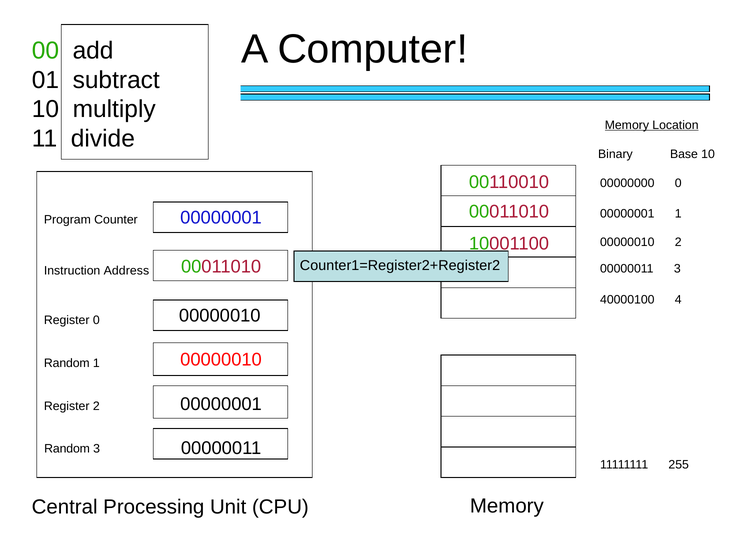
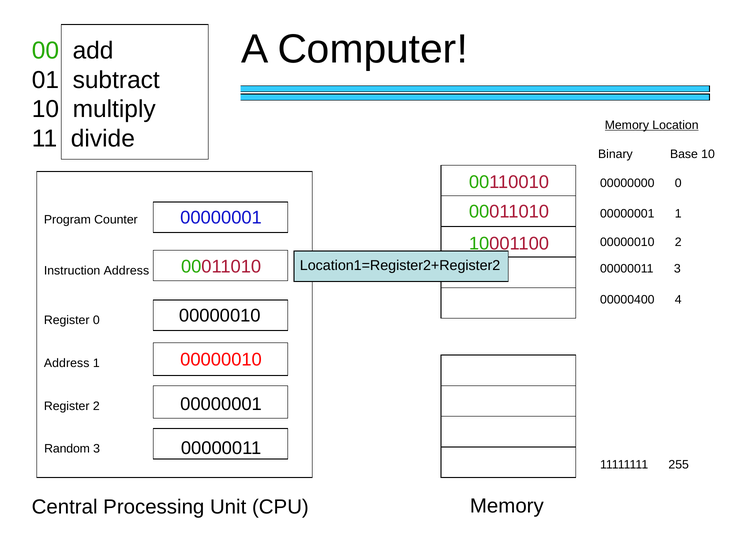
Counter1=Register2+Register2: Counter1=Register2+Register2 -> Location1=Register2+Register2 (400, 265)
40000100: 40000100 -> 00000400 (627, 300)
Random: Random -> Address (67, 363)
